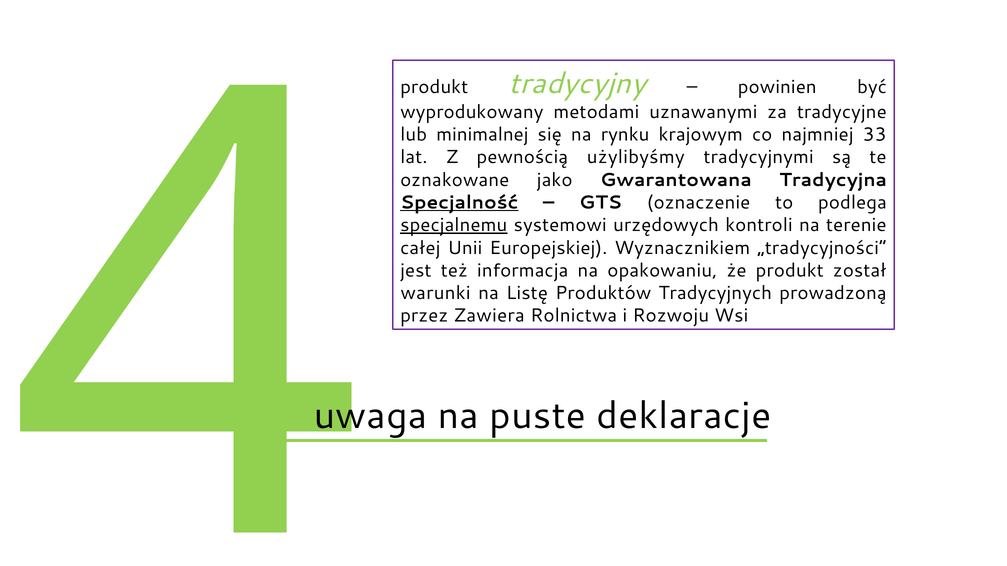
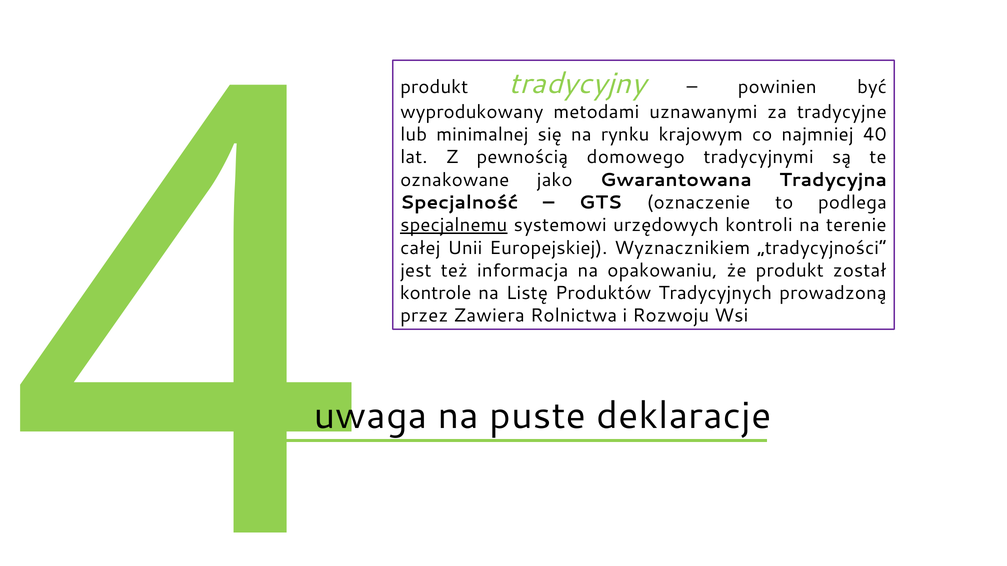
33: 33 -> 40 (875, 135)
użylibyśmy: użylibyśmy -> domowego (636, 157)
Specjalność underline: present -> none (459, 203)
warunki: warunki -> kontrole (436, 293)
